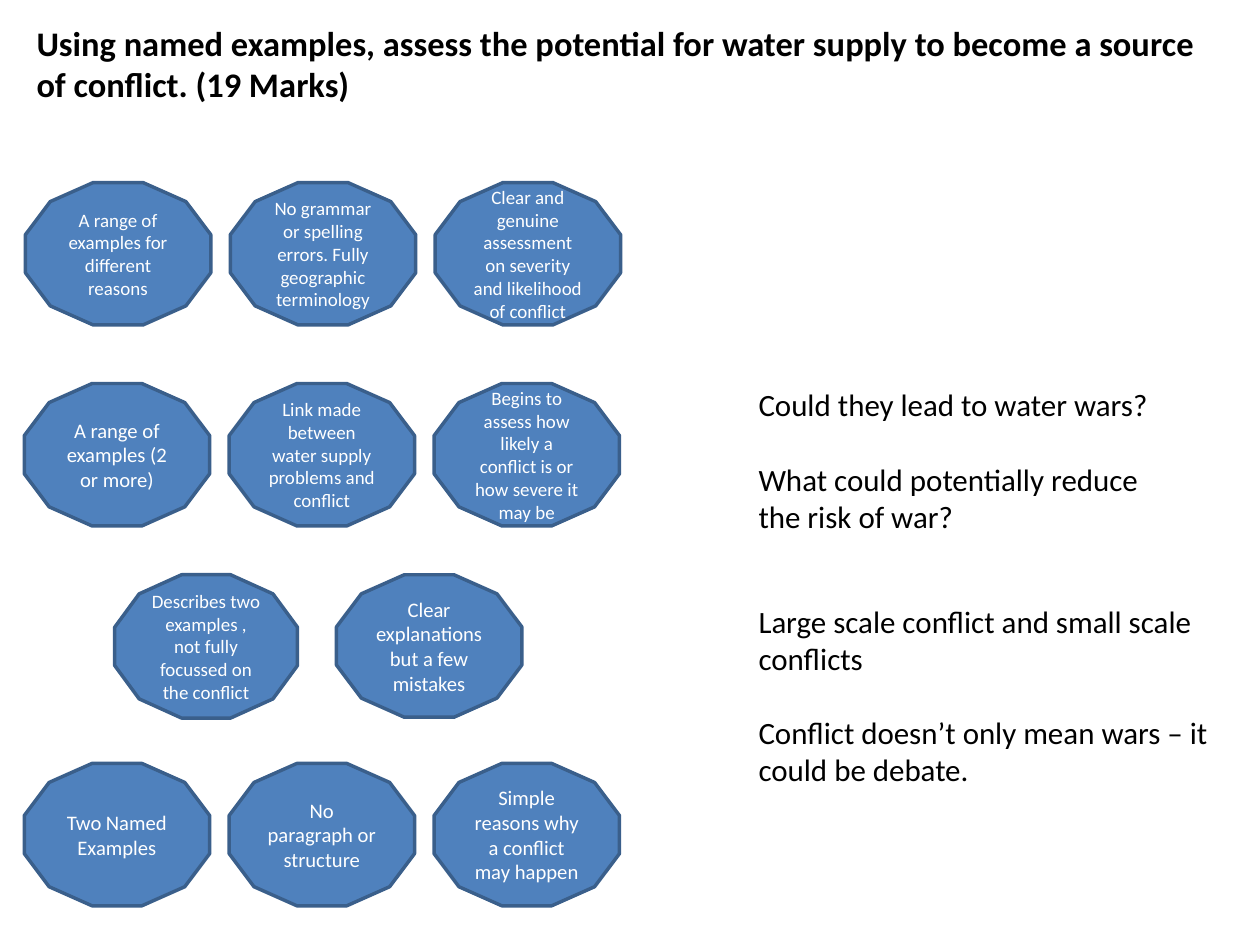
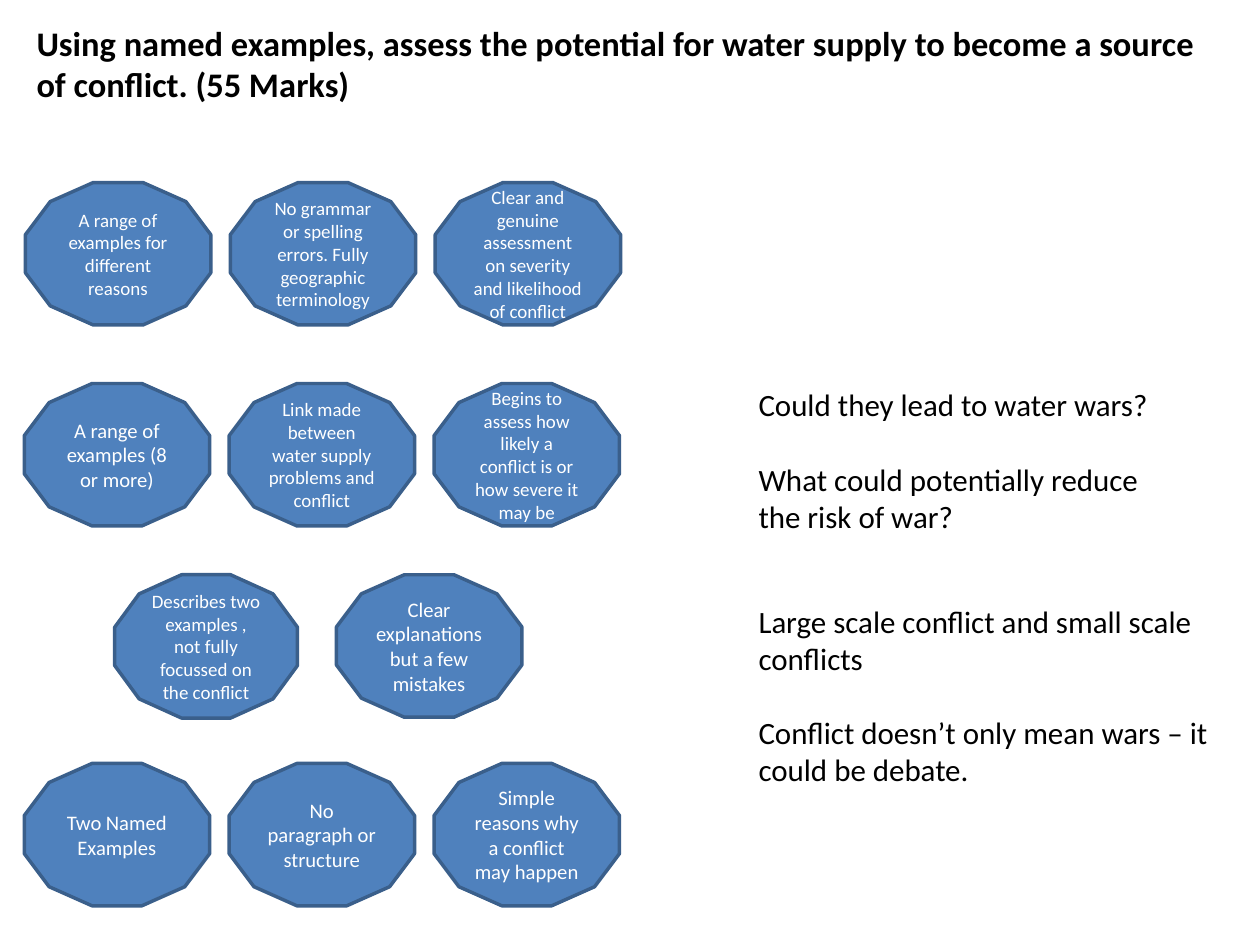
19: 19 -> 55 (218, 86)
2: 2 -> 8 (158, 456)
